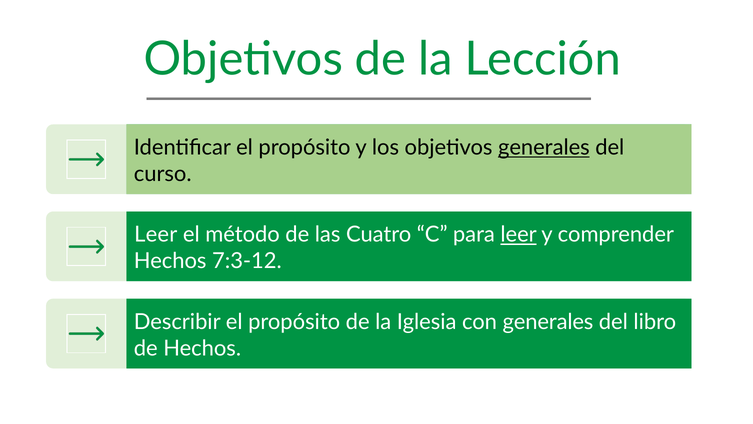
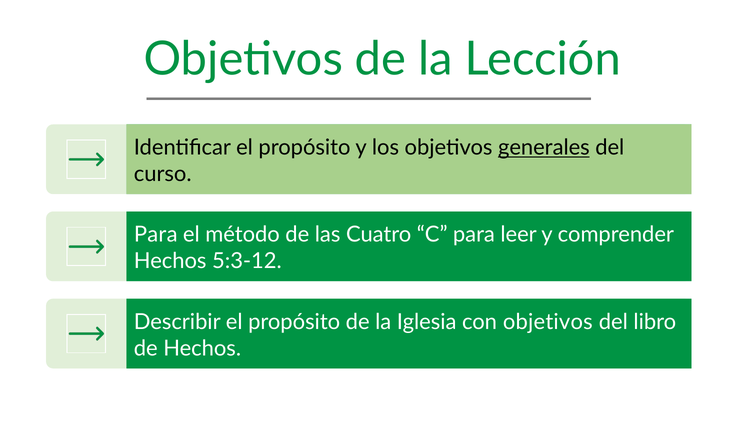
Leer: Leer -> Para (156, 234)
leer underline: present -> none (519, 234)
7:3-12: 7:3-12 -> 5:3-12 (247, 261)
con generales: generales -> objetivos (548, 322)
